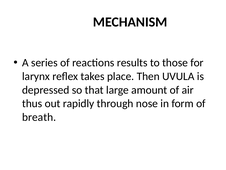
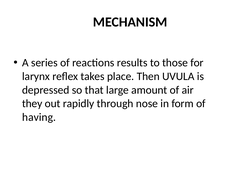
thus: thus -> they (32, 103)
breath: breath -> having (39, 117)
